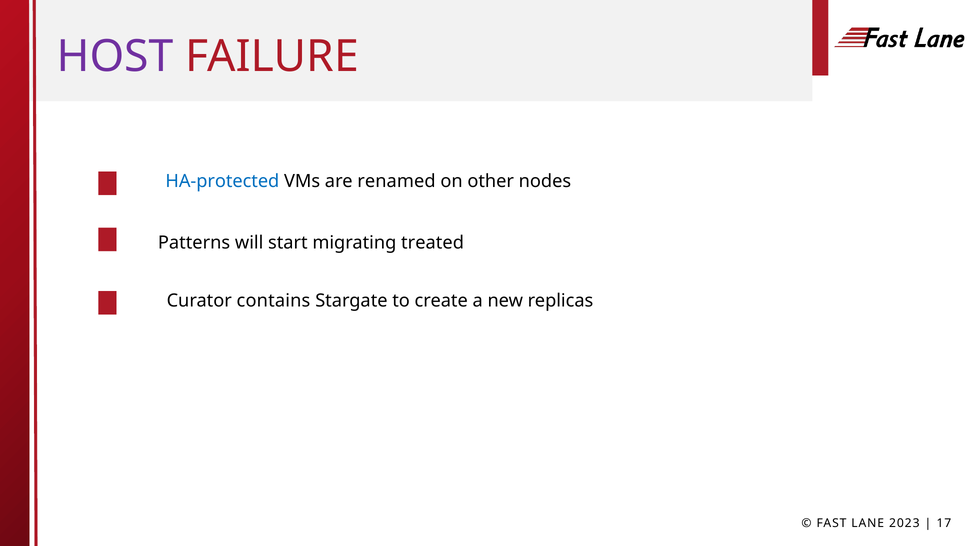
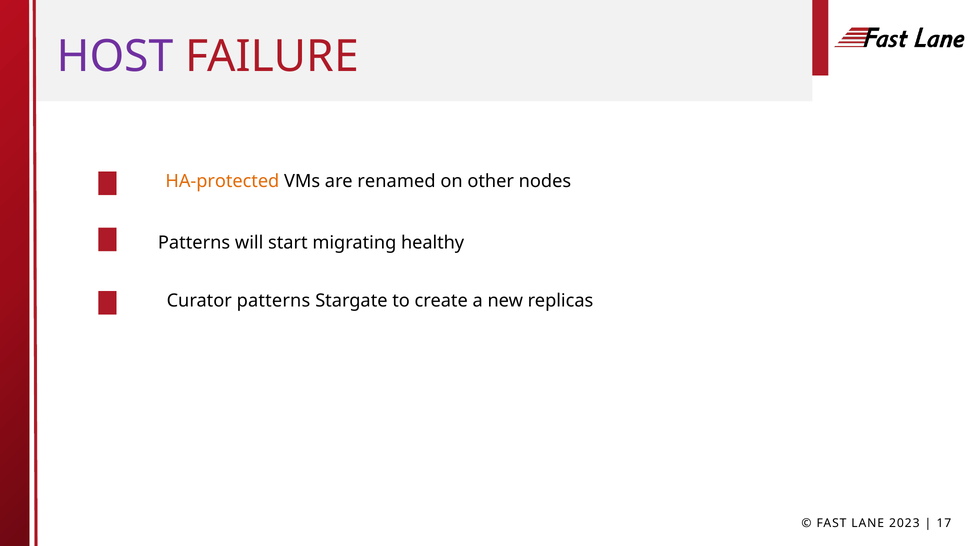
HA-protected colour: blue -> orange (222, 181)
treated: treated -> healthy (433, 243)
Curator contains: contains -> patterns (273, 301)
